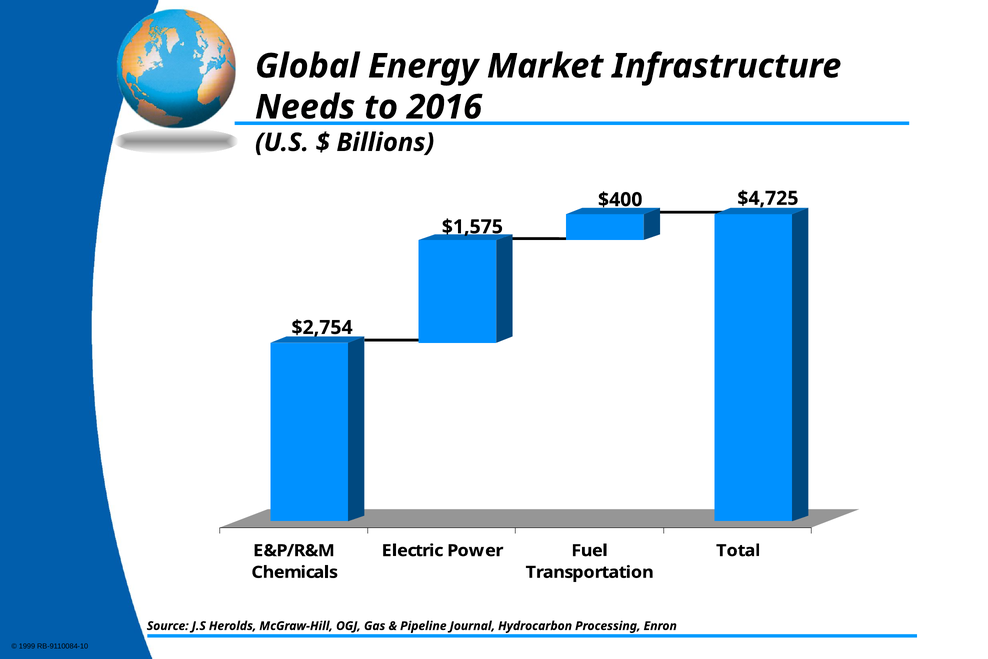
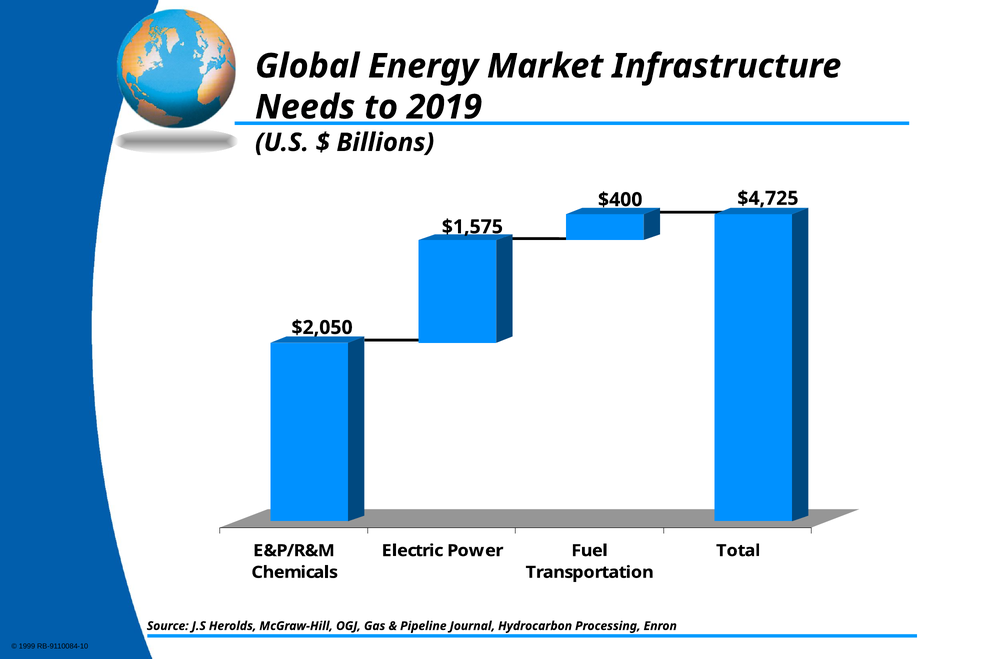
2016: 2016 -> 2019 (444, 107)
$2,754: $2,754 -> $2,050 (322, 327)
